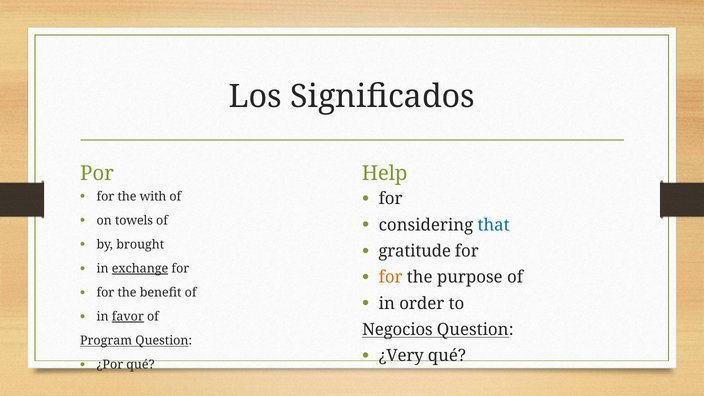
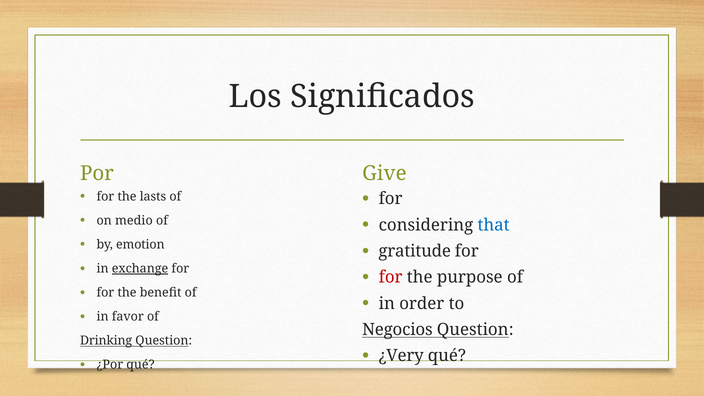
Help: Help -> Give (384, 173)
with: with -> lasts (153, 197)
towels: towels -> medio (134, 221)
brought: brought -> emotion (140, 245)
for colour: orange -> red (391, 277)
favor underline: present -> none (128, 317)
Program: Program -> Drinking (106, 341)
